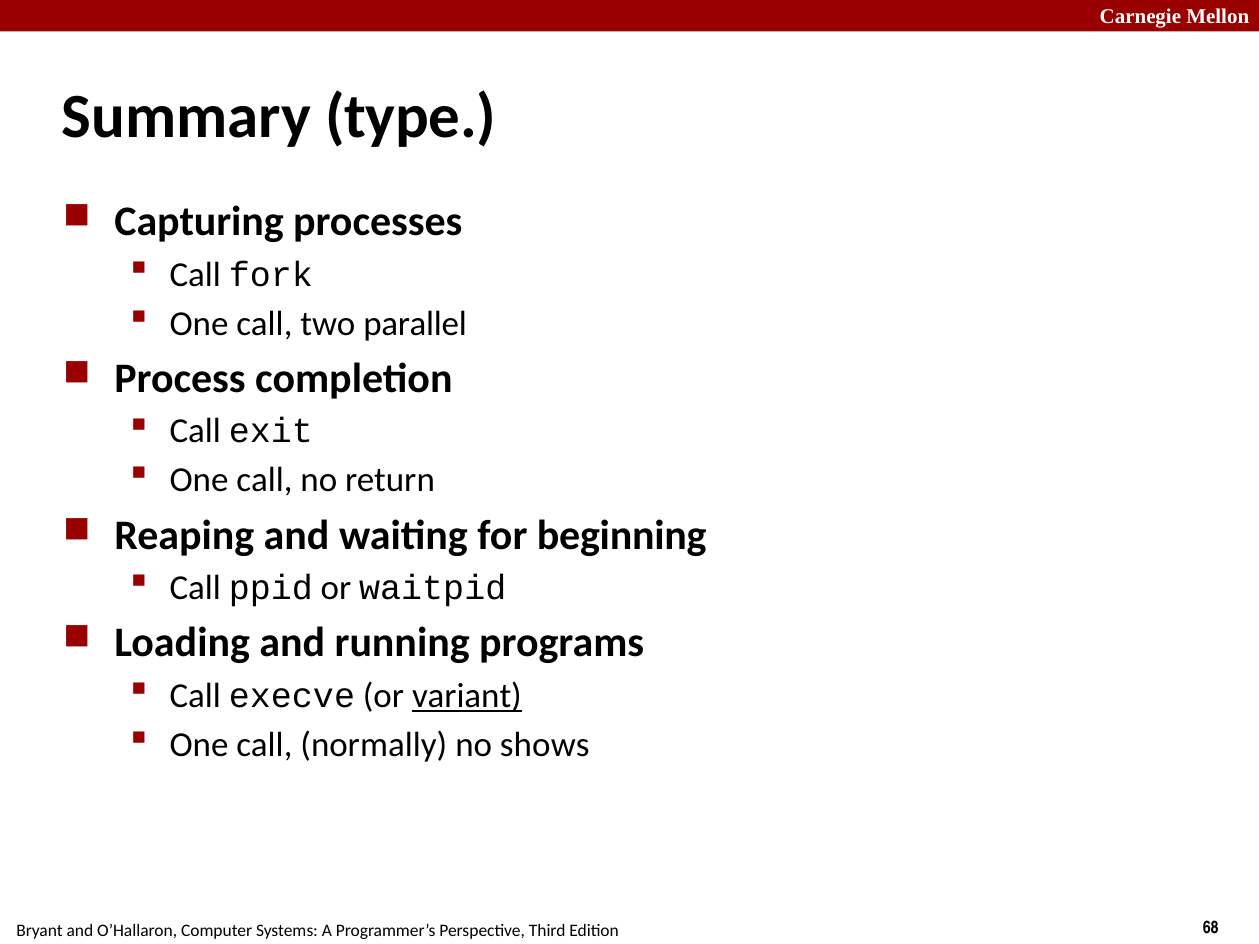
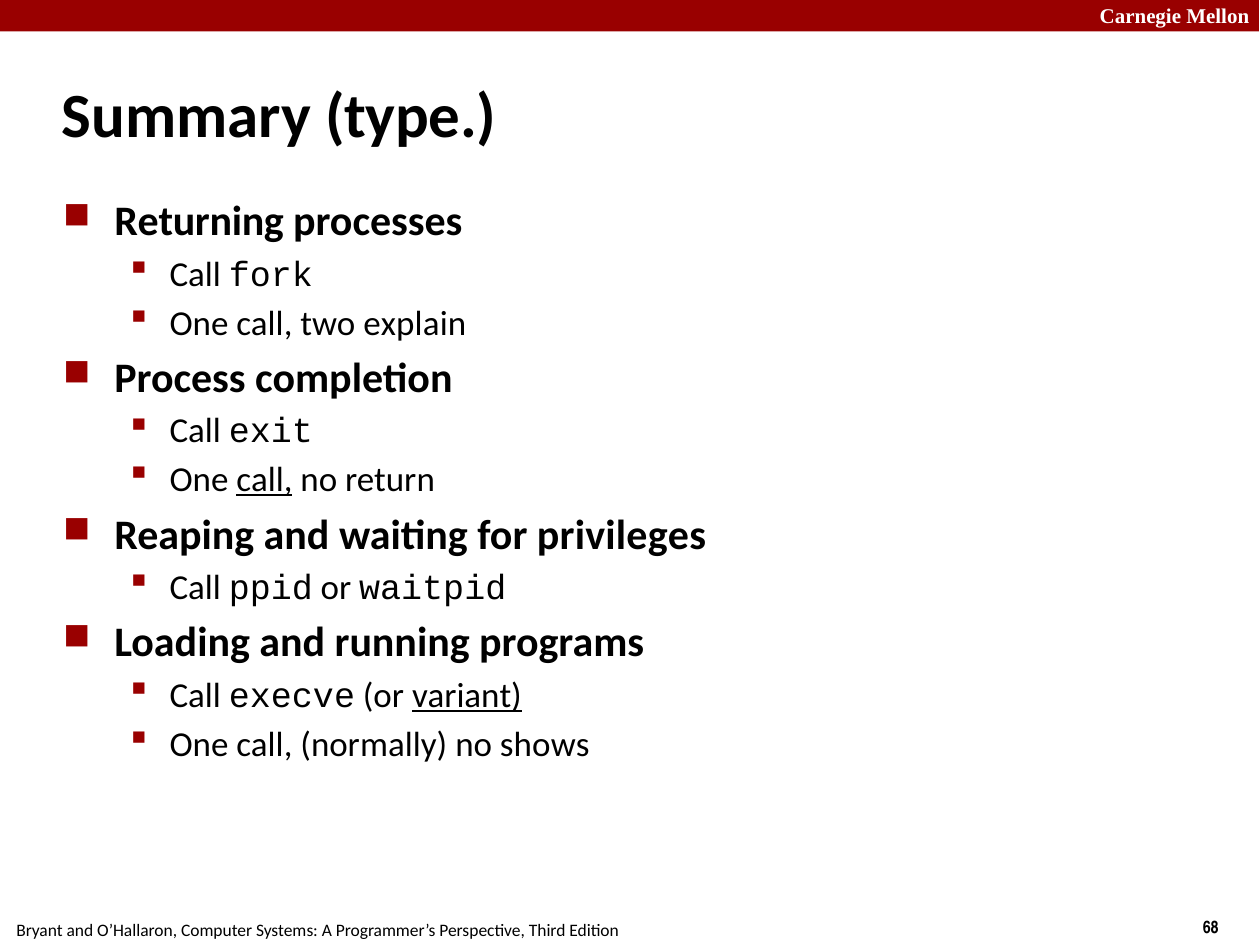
Capturing: Capturing -> Returning (199, 222)
parallel: parallel -> explain (415, 324)
call underline: none -> present (264, 480)
beginning: beginning -> privileges (621, 535)
